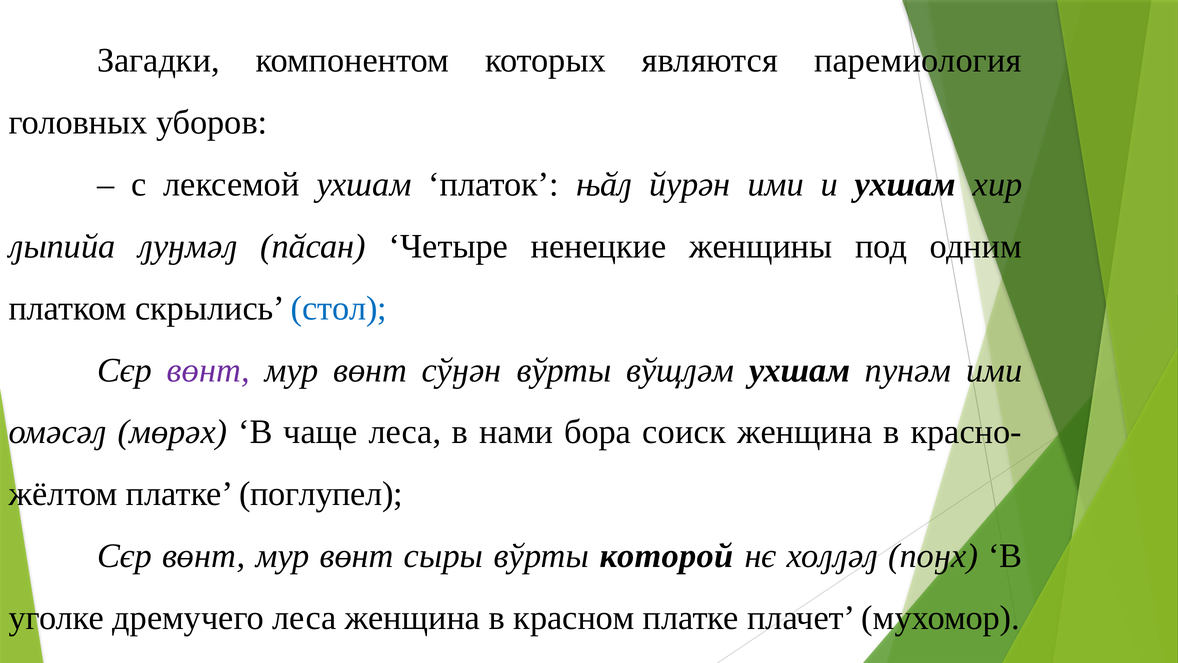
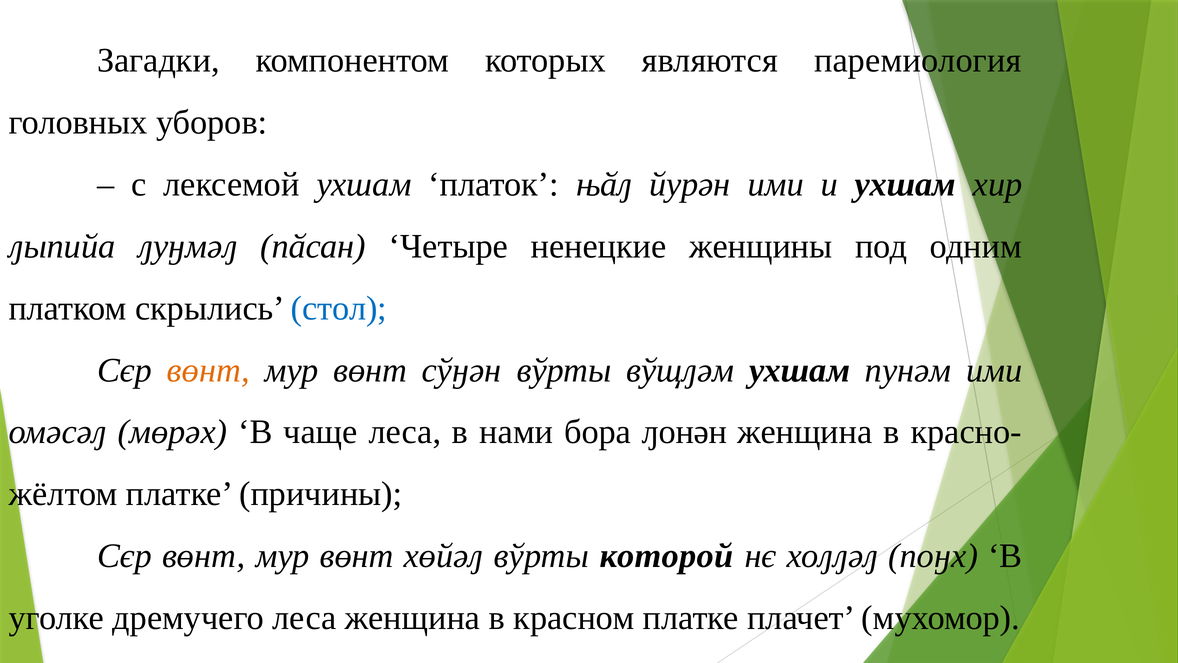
вөнт colour: purple -> orange (208, 370)
соиск: соиск -> ԓонән (684, 432)
поглупел: поглупел -> причины (321, 494)
сыры: сыры -> хөйәԓ (444, 556)
